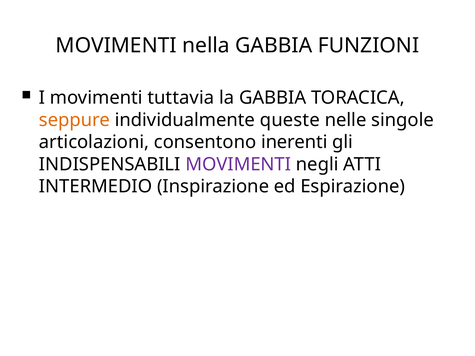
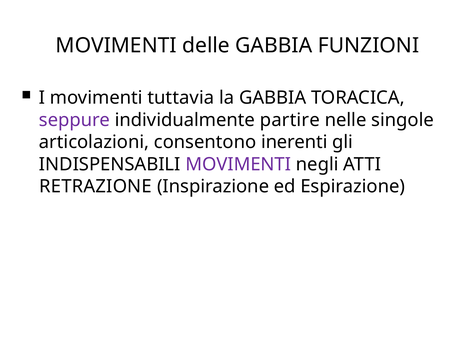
nella: nella -> delle (206, 45)
seppure colour: orange -> purple (75, 120)
queste: queste -> partire (290, 120)
INTERMEDIO: INTERMEDIO -> RETRAZIONE (96, 187)
